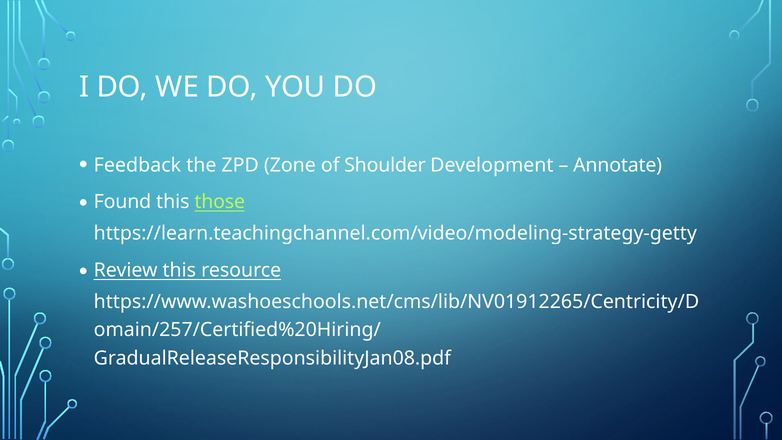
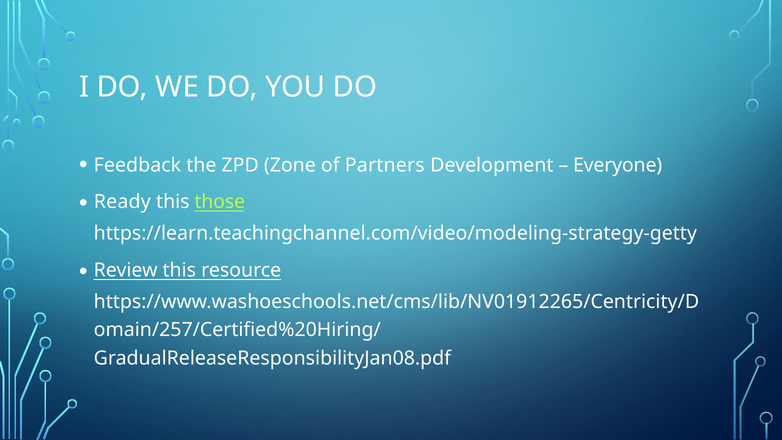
Shoulder: Shoulder -> Partners (385, 165)
Annotate: Annotate -> Everyone (618, 165)
Found: Found -> Ready (122, 202)
